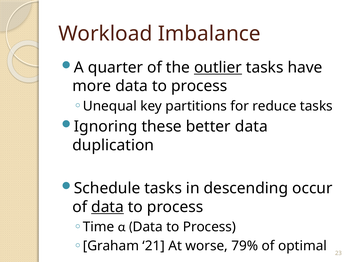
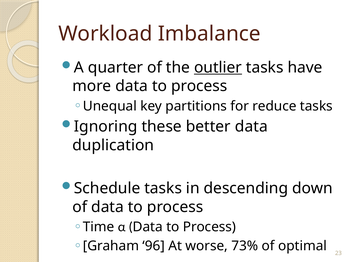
occur: occur -> down (312, 189)
data underline: present -> none (108, 207)
21: 21 -> 96 (154, 246)
79%: 79% -> 73% (245, 246)
